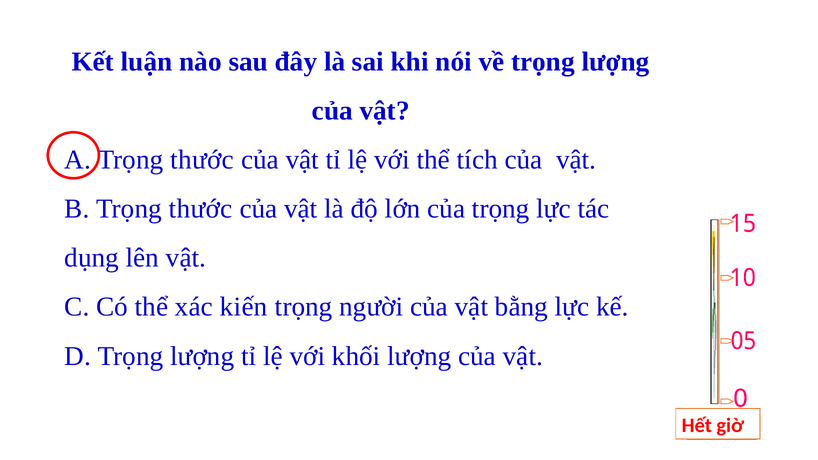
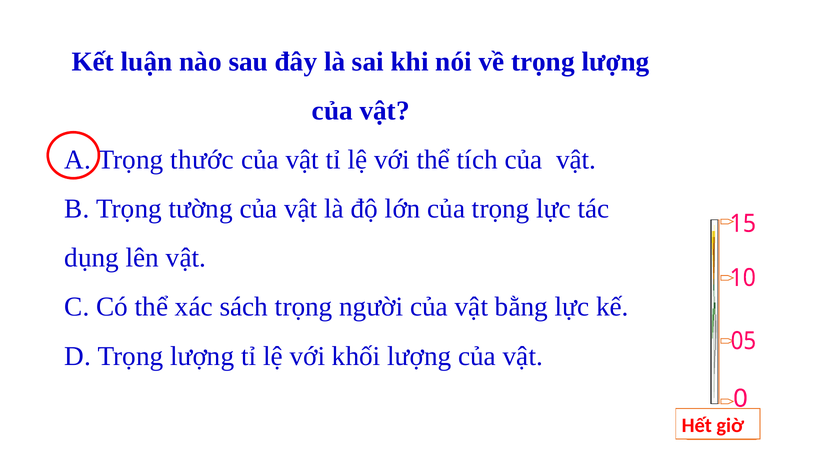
B Trọng thước: thước -> tường (201, 209)
kiến: kiến -> sách (244, 307)
